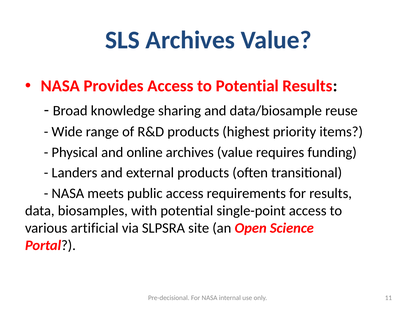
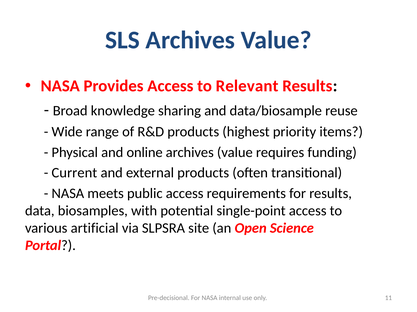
to Potential: Potential -> Relevant (247, 86)
Landers: Landers -> Current (74, 173)
